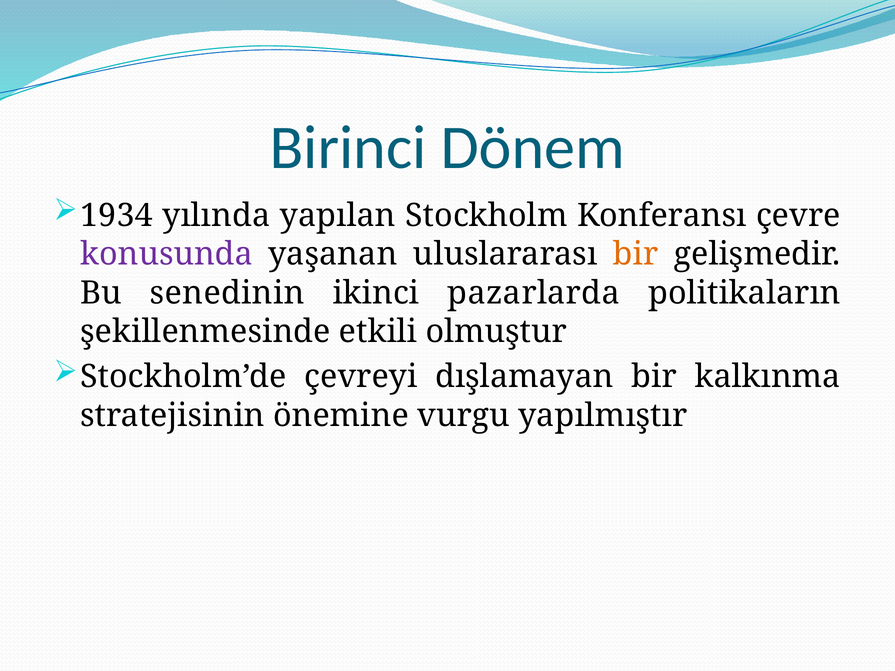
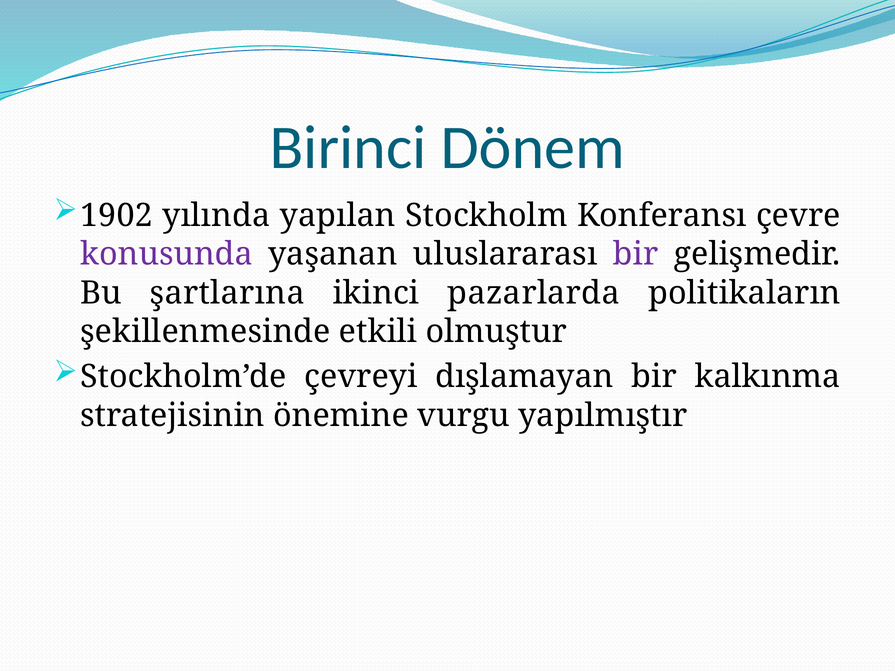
1934: 1934 -> 1902 (117, 215)
bir colour: orange -> purple (636, 254)
senedinin: senedinin -> şartlarına (227, 293)
